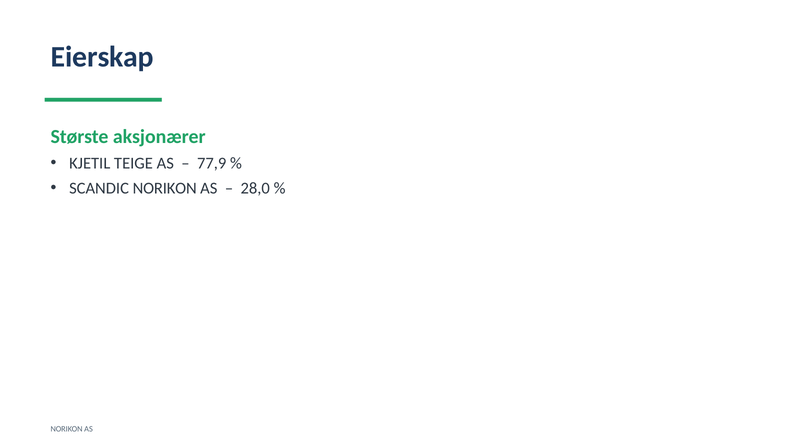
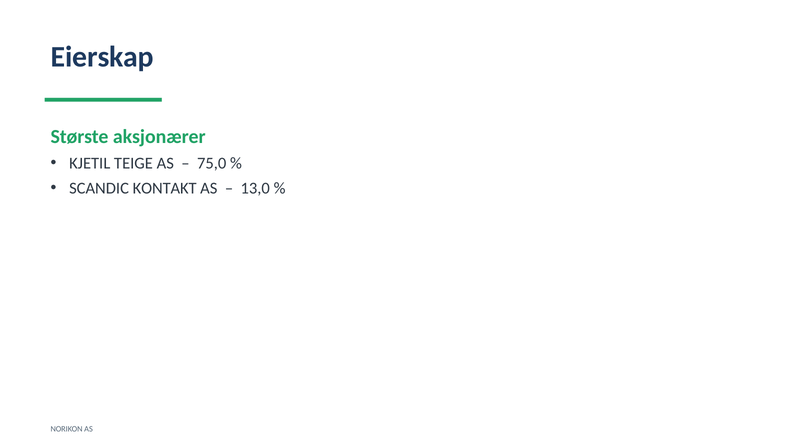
77,9: 77,9 -> 75,0 (212, 163)
SCANDIC NORIKON: NORIKON -> KONTAKT (165, 188)
28,0: 28,0 -> 13,0 (255, 188)
